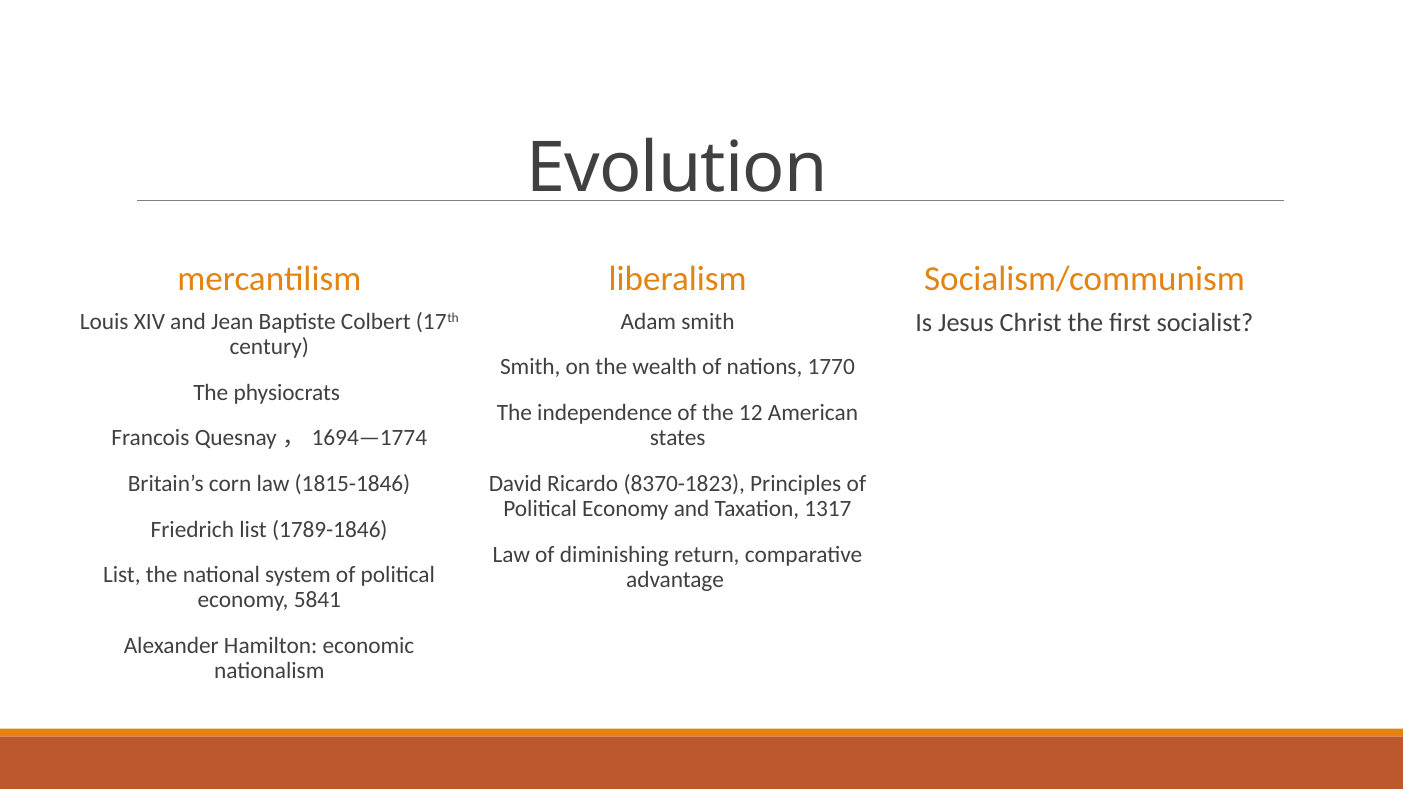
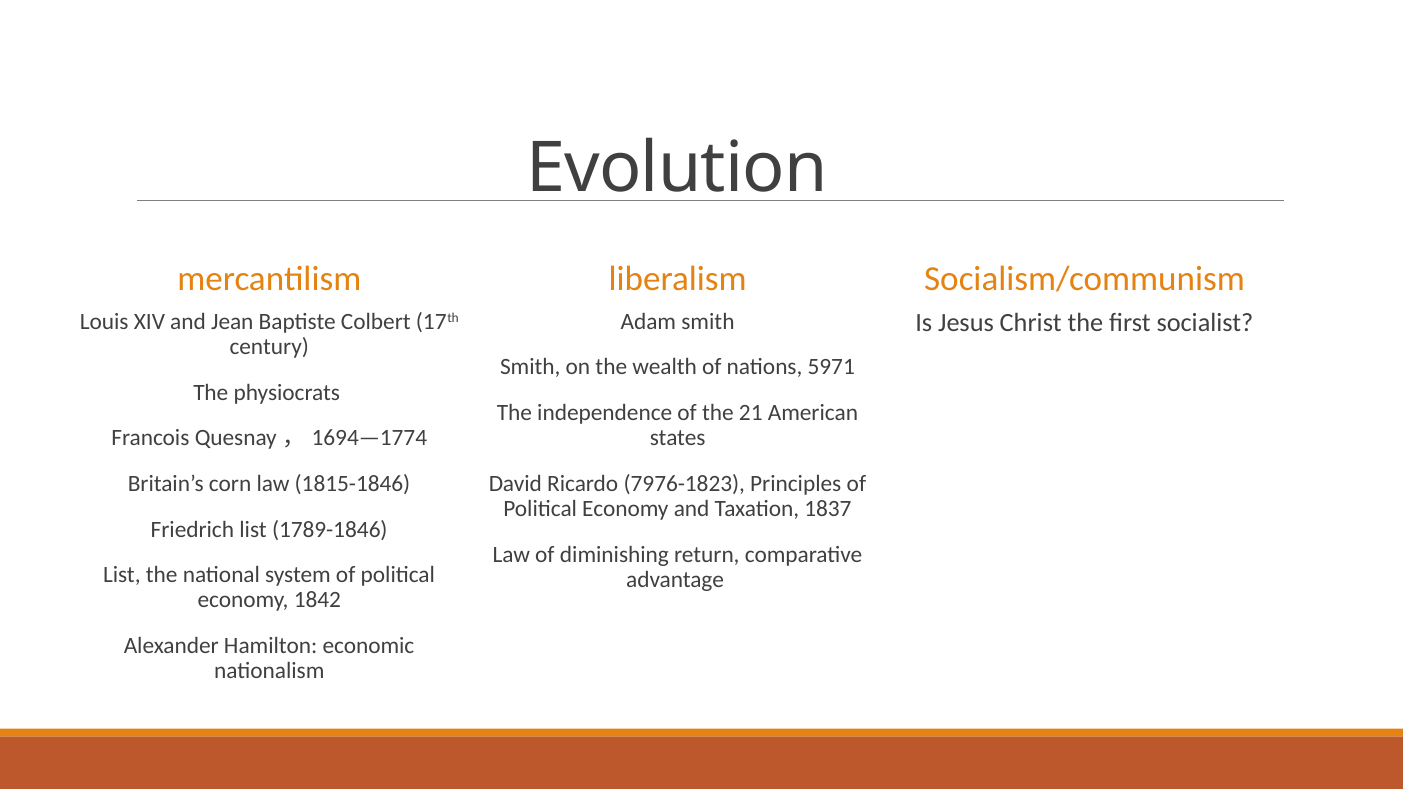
1770: 1770 -> 5971 (831, 367)
12: 12 -> 21 (751, 413)
8370-1823: 8370-1823 -> 7976-1823 (684, 484)
1317: 1317 -> 1837 (828, 509)
5841: 5841 -> 1842 (317, 600)
